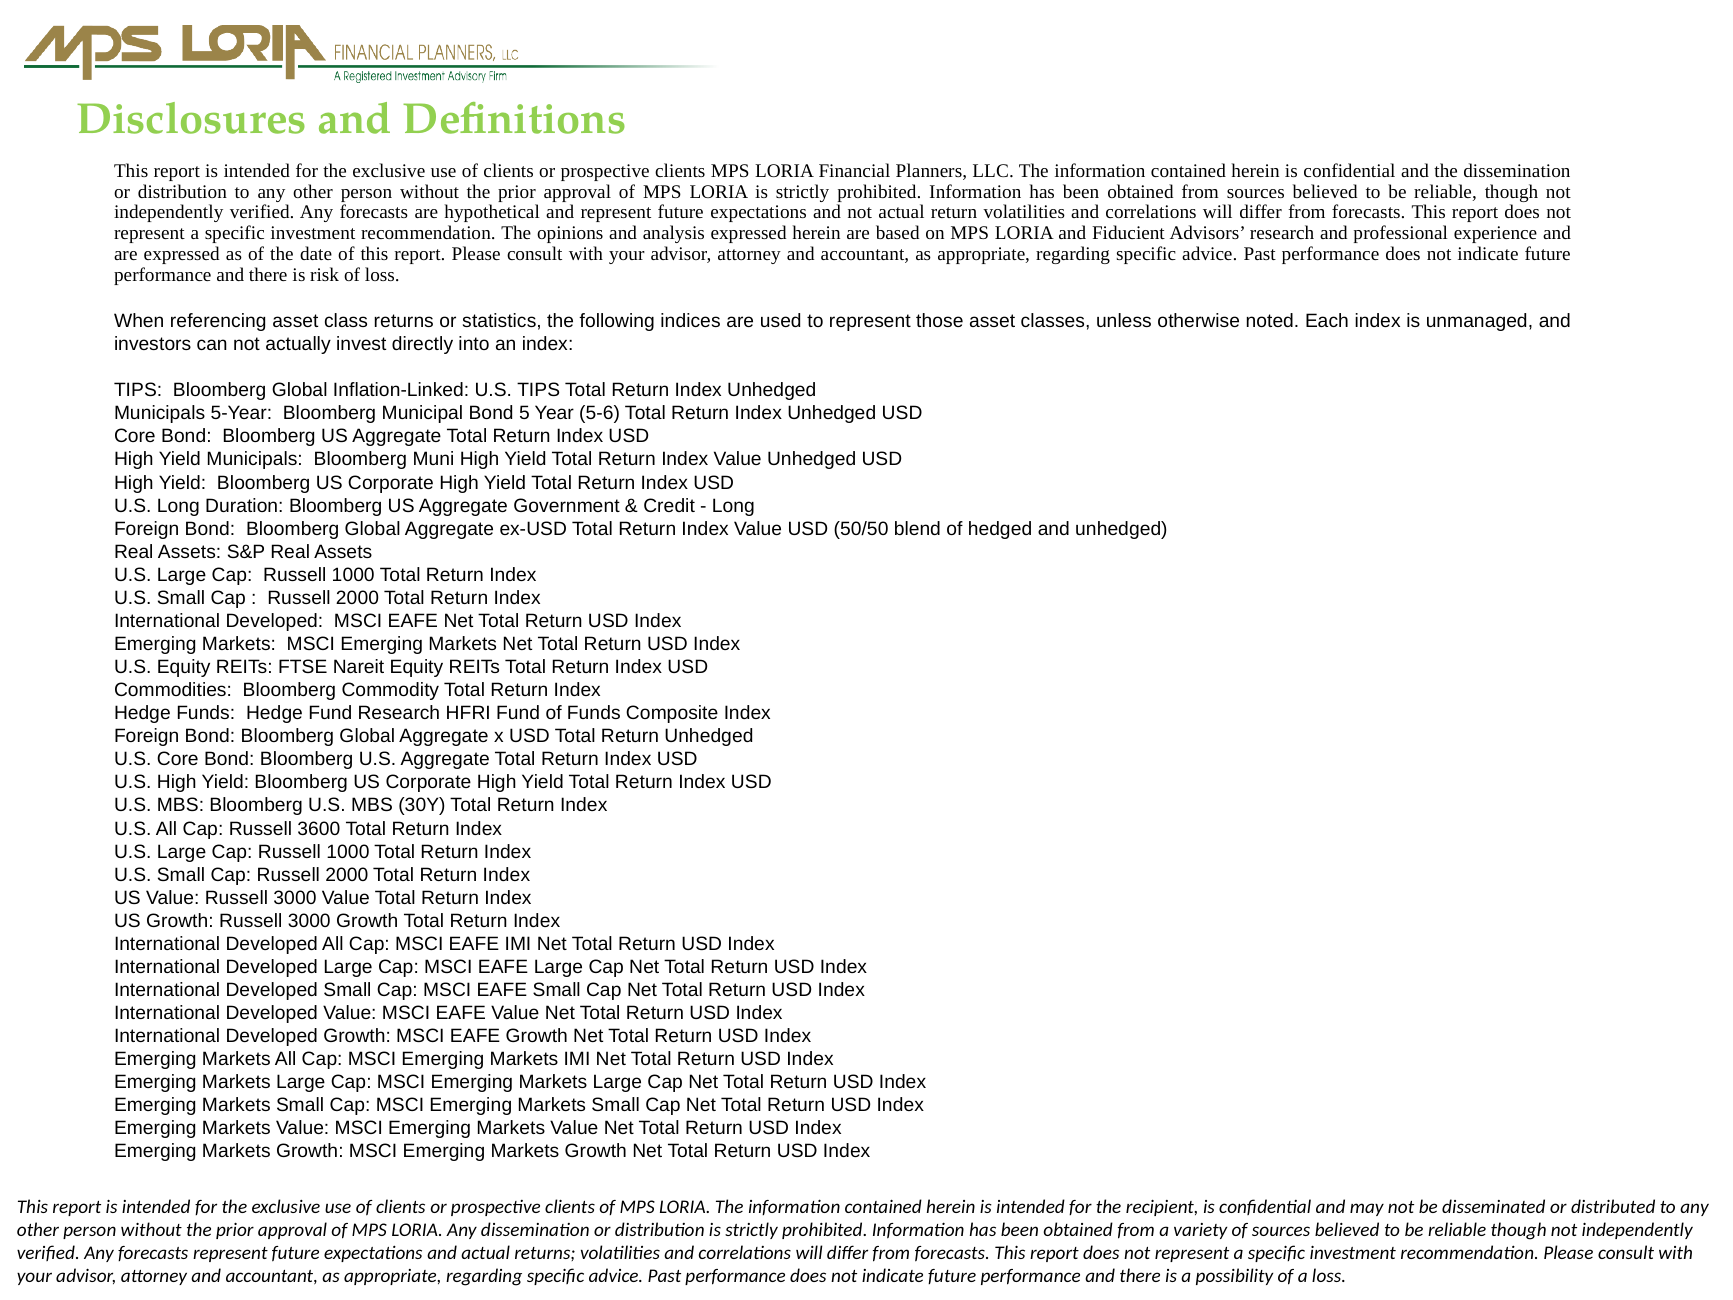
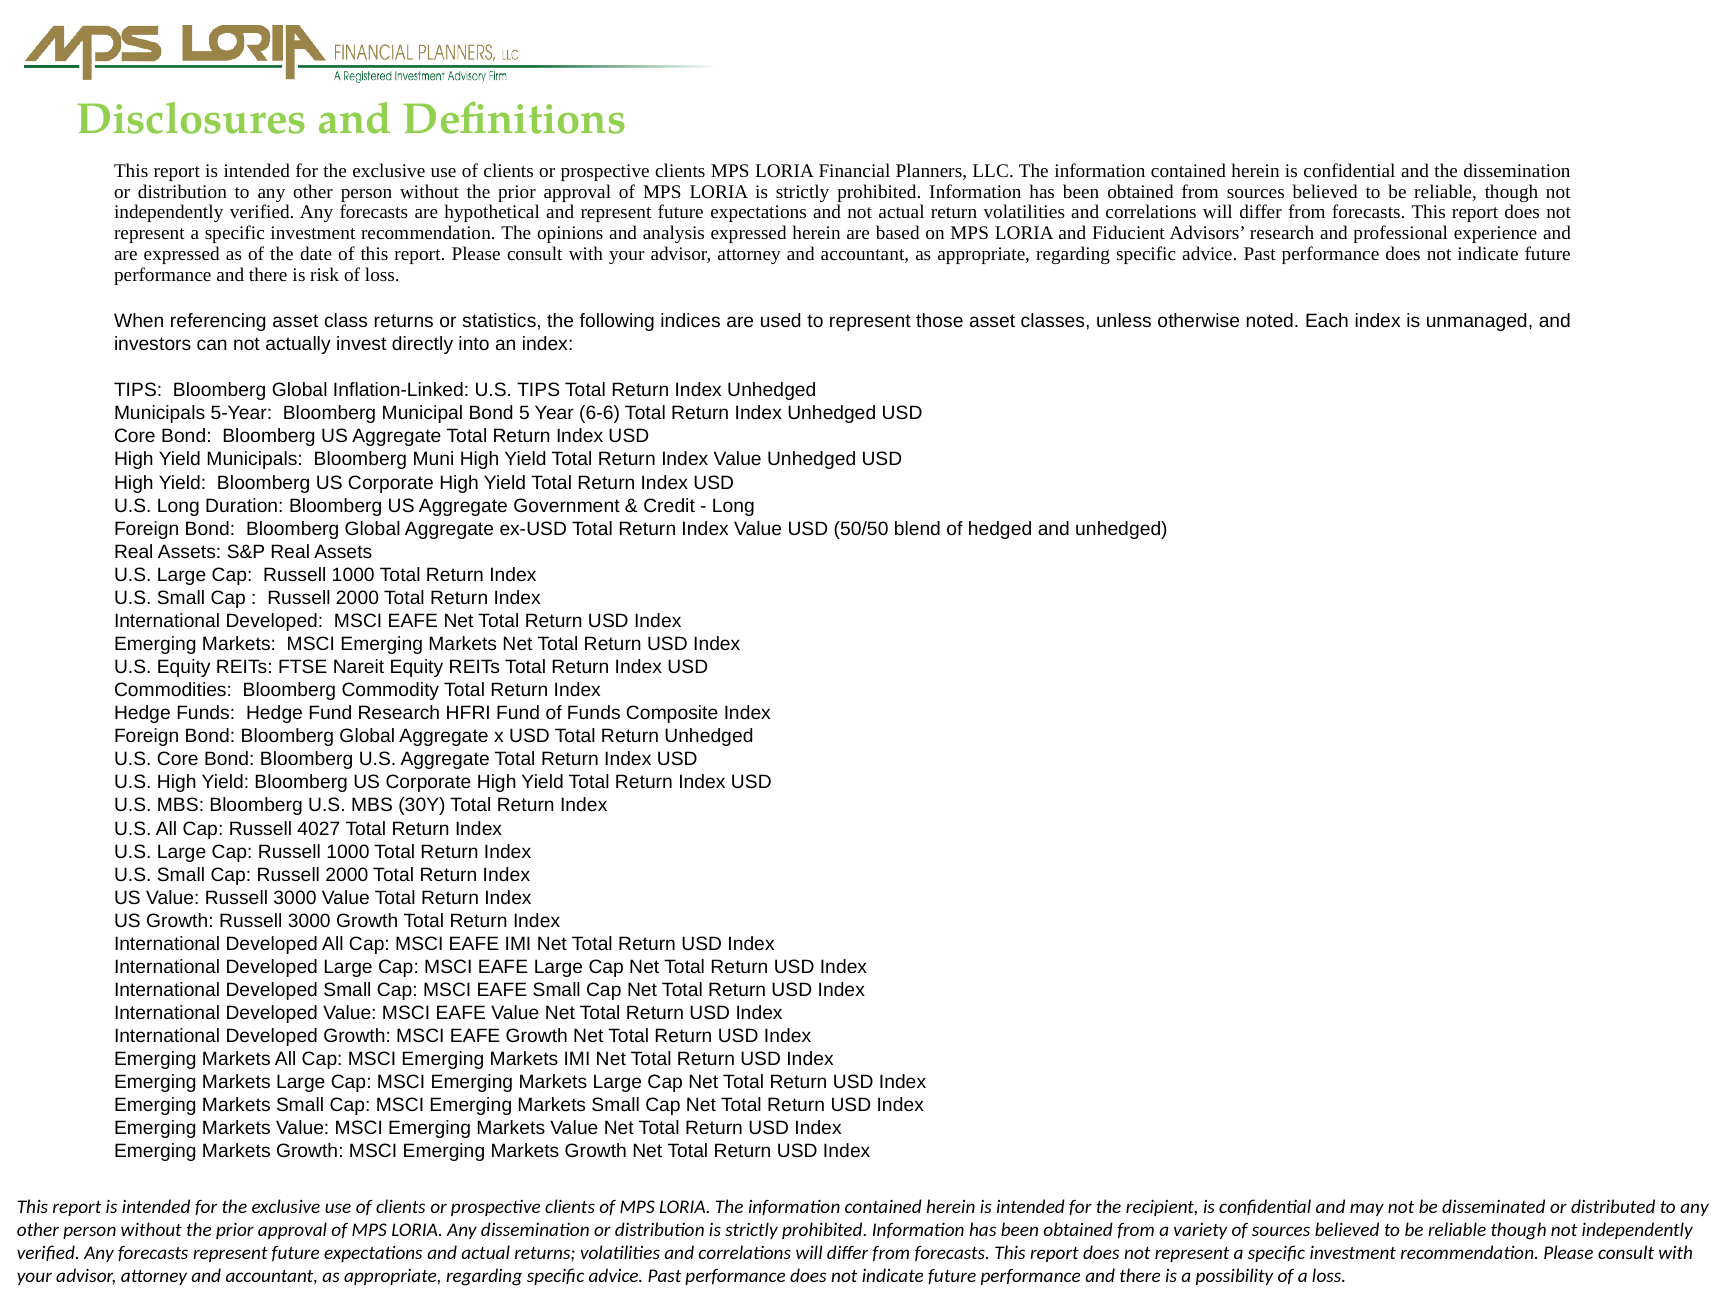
5-6: 5-6 -> 6-6 (600, 413)
3600: 3600 -> 4027 (319, 828)
